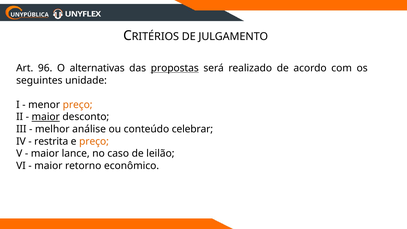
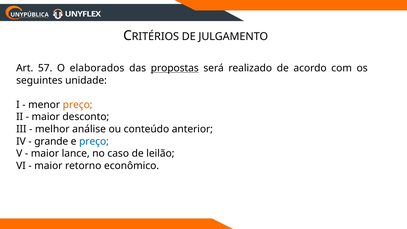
96: 96 -> 57 (45, 68)
alternativas: alternativas -> elaborados (97, 68)
maior underline: present -> none (46, 117)
celebrar: celebrar -> anterior (192, 129)
restrita: restrita -> grande (51, 141)
preço colour: orange -> blue (94, 141)
